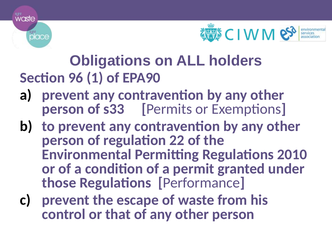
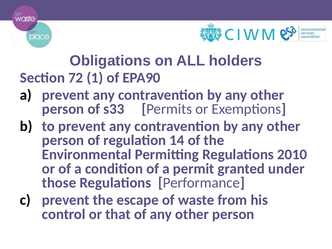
96: 96 -> 72 (76, 78)
22: 22 -> 14 (177, 140)
